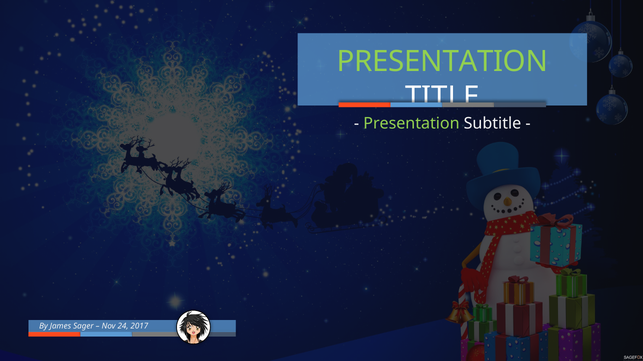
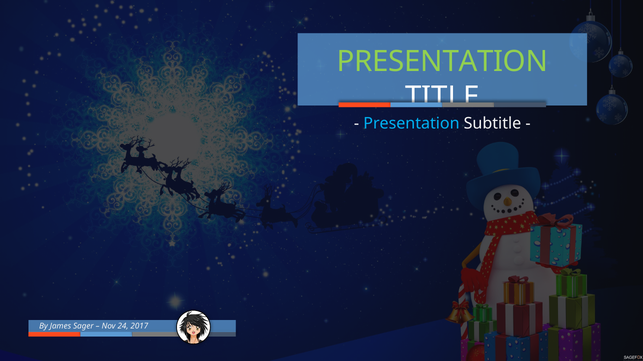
Presentation colour: light green -> light blue (411, 123)
